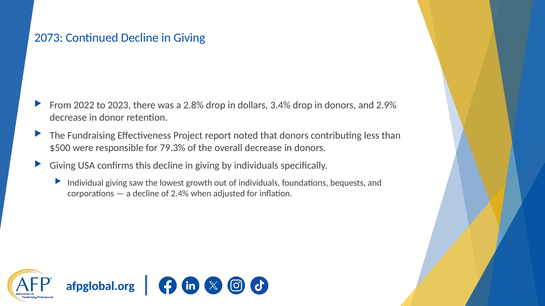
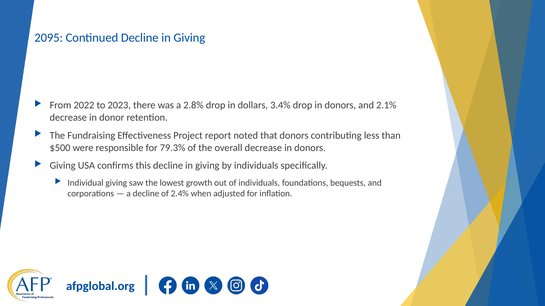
2073: 2073 -> 2095 (49, 38)
2.9%: 2.9% -> 2.1% (386, 105)
